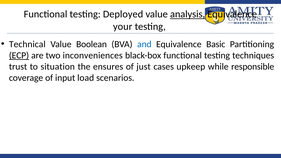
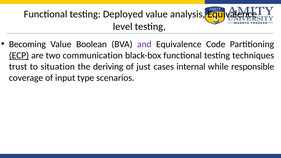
analysis underline: present -> none (188, 14)
your: your -> level (123, 27)
Technical: Technical -> Becoming (27, 44)
and colour: blue -> purple (144, 44)
Basic: Basic -> Code (216, 44)
inconveniences: inconveniences -> communication (93, 55)
ensures: ensures -> deriving (108, 67)
upkeep: upkeep -> internal (191, 67)
load: load -> type (86, 78)
